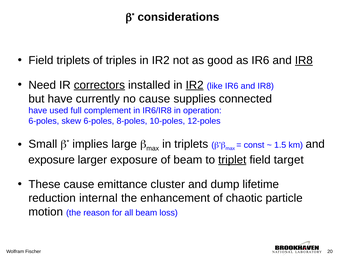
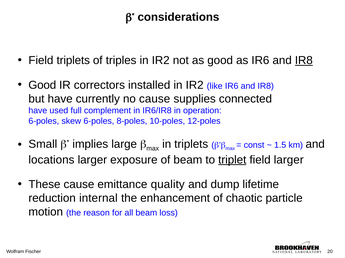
Need: Need -> Good (42, 85)
correctors underline: present -> none (99, 85)
IR2 underline: present -> none (195, 85)
exposure: exposure -> locations (51, 160)
field target: target -> larger (289, 160)
cluster: cluster -> quality (168, 185)
